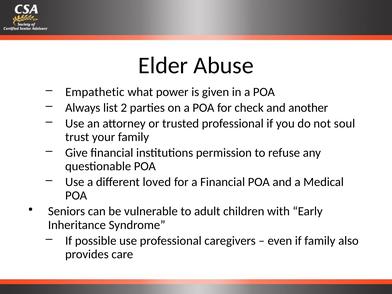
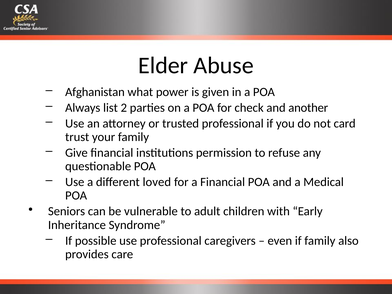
Empathetic: Empathetic -> Afghanistan (95, 92)
soul: soul -> card (345, 124)
